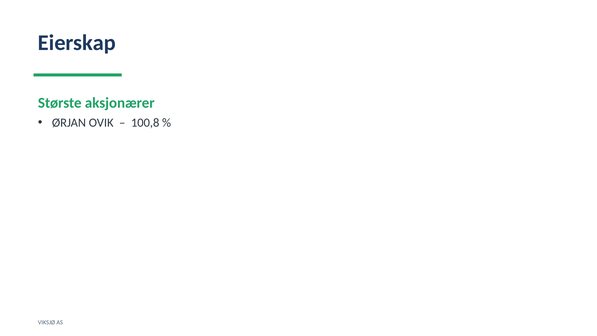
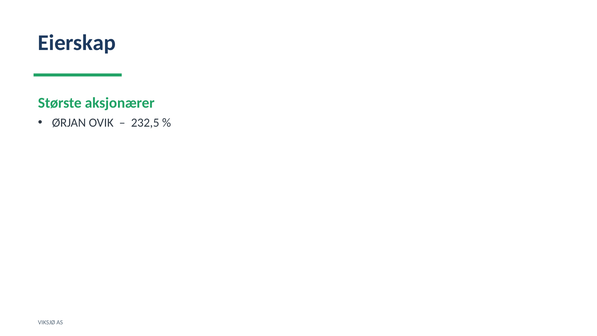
100,8: 100,8 -> 232,5 (145, 123)
